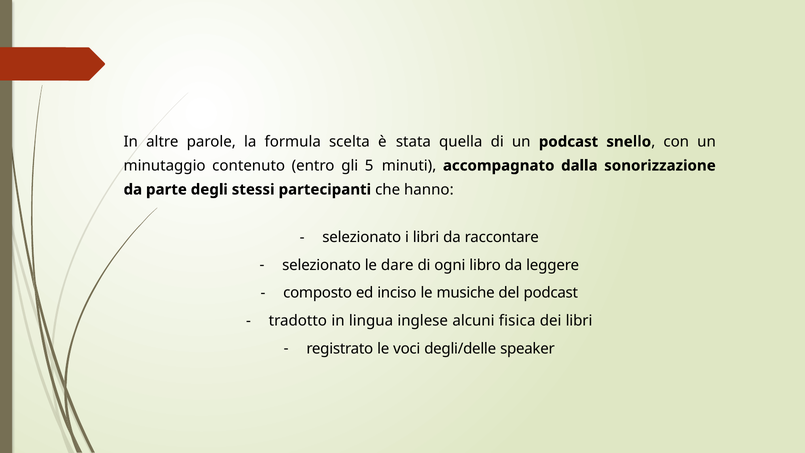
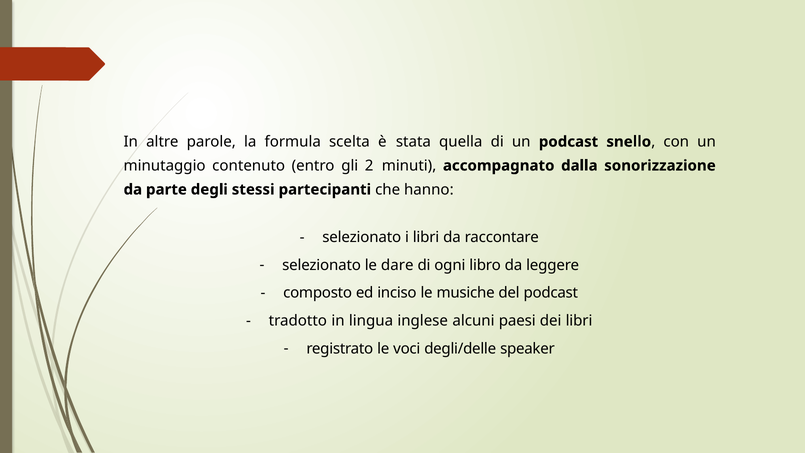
5: 5 -> 2 (369, 166)
fisica: fisica -> paesi (517, 321)
